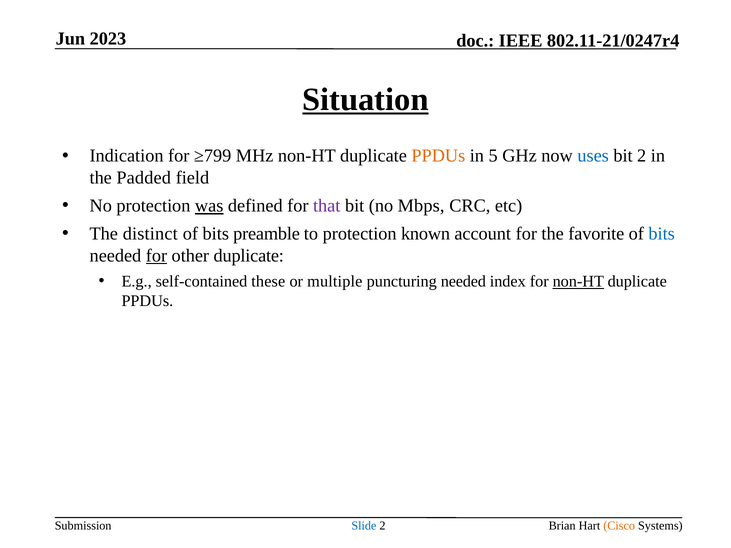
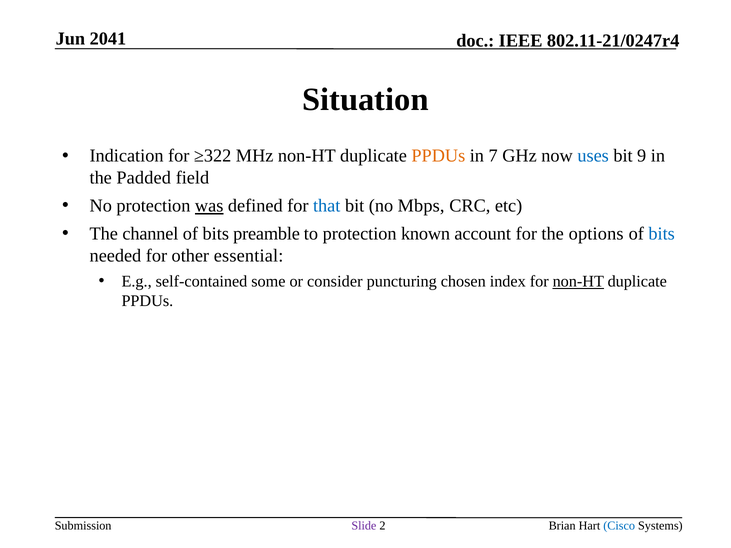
2023: 2023 -> 2041 (108, 39)
Situation underline: present -> none (365, 100)
≥799: ≥799 -> ≥322 (213, 156)
5: 5 -> 7 (493, 156)
bit 2: 2 -> 9 (642, 156)
that colour: purple -> blue (327, 206)
distinct: distinct -> channel (150, 234)
favorite: favorite -> options (596, 234)
for underline: present -> none (156, 256)
other duplicate: duplicate -> essential (249, 256)
these: these -> some (268, 282)
multiple: multiple -> consider (335, 282)
puncturing needed: needed -> chosen (463, 282)
Slide colour: blue -> purple (364, 526)
Cisco colour: orange -> blue (619, 526)
